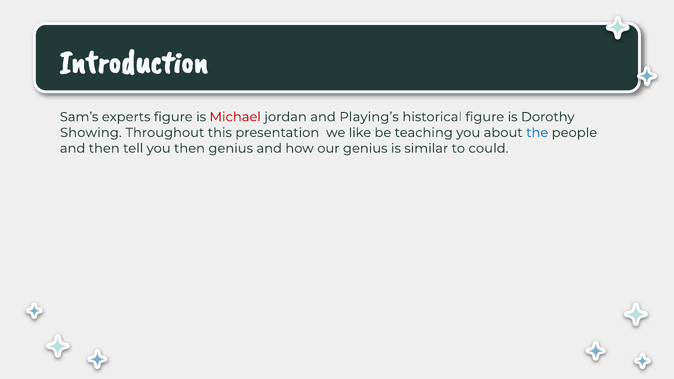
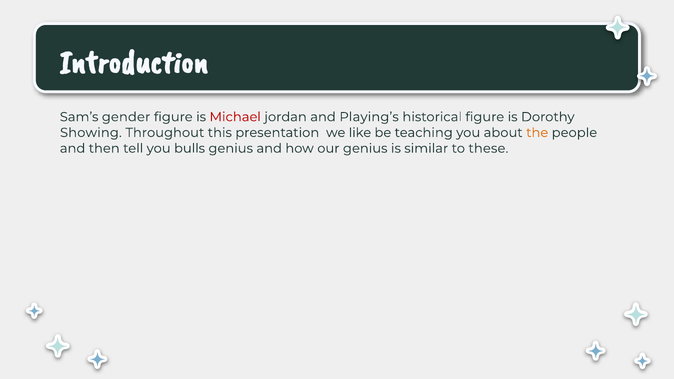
experts: experts -> gender (126, 117)
the colour: blue -> orange (537, 133)
you then: then -> bulls (190, 148)
could: could -> these (488, 148)
